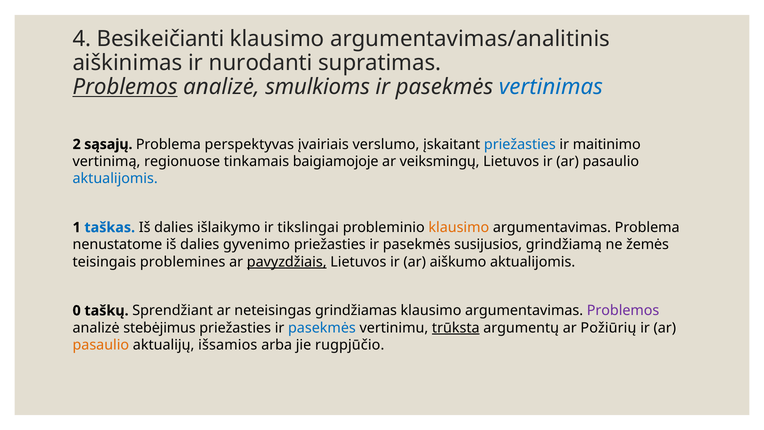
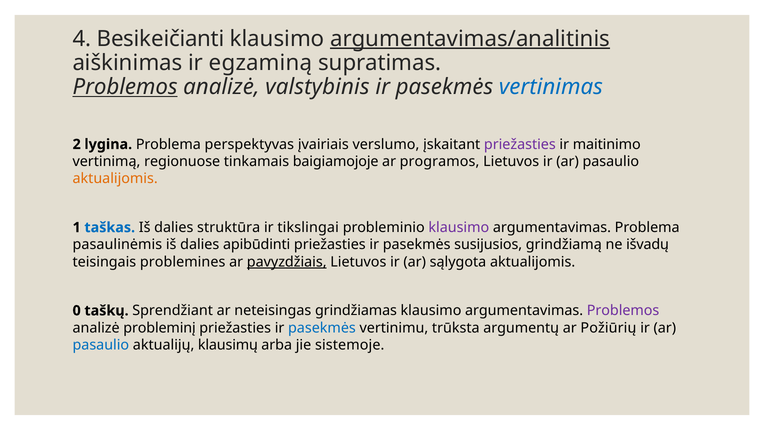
argumentavimas/analitinis underline: none -> present (470, 39)
nurodanti: nurodanti -> egzaminą (261, 63)
smulkioms: smulkioms -> valstybinis (317, 87)
sąsajų: sąsajų -> lygina (108, 144)
priežasties colour: blue -> purple (520, 144)
veiksmingų: veiksmingų -> programos (440, 161)
aktualijomis colour: blue -> orange (115, 179)
išlaikymo: išlaikymo -> struktūra (229, 227)
klausimo colour: orange -> purple (459, 227)
nenustatome: nenustatome -> pasaulinėmis (117, 245)
gyvenimo: gyvenimo -> apibūdinti (257, 245)
žemės: žemės -> išvadų (648, 245)
aiškumo: aiškumo -> sąlygota (458, 262)
stebėjimus: stebėjimus -> probleminį (160, 328)
trūksta underline: present -> none (456, 328)
pasaulio colour: orange -> blue (101, 345)
išsamios: išsamios -> klausimų (228, 345)
rugpjūčio: rugpjūčio -> sistemoje (350, 345)
